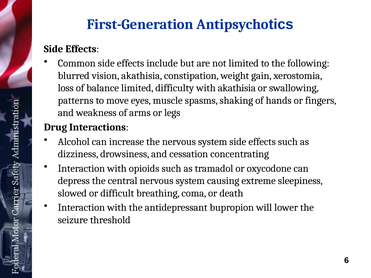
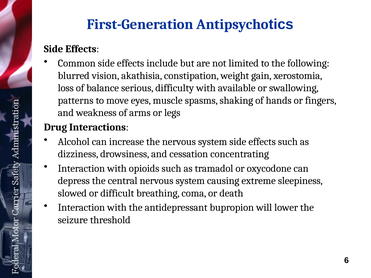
balance limited: limited -> serious (137, 88)
with akathisia: akathisia -> available (237, 88)
